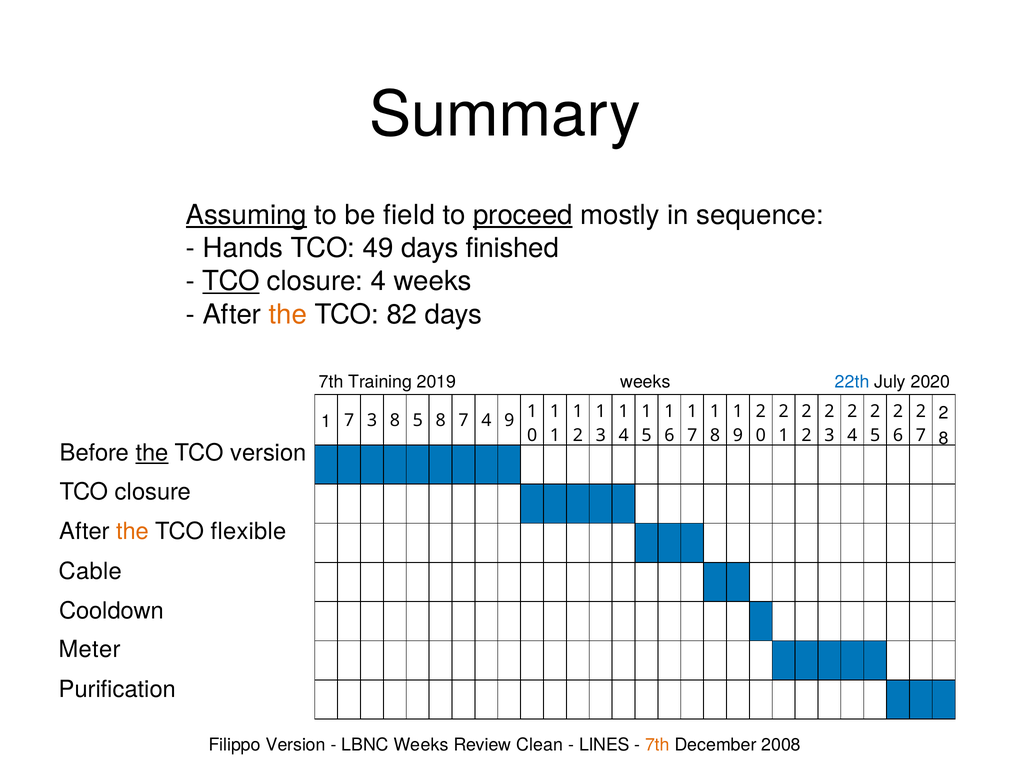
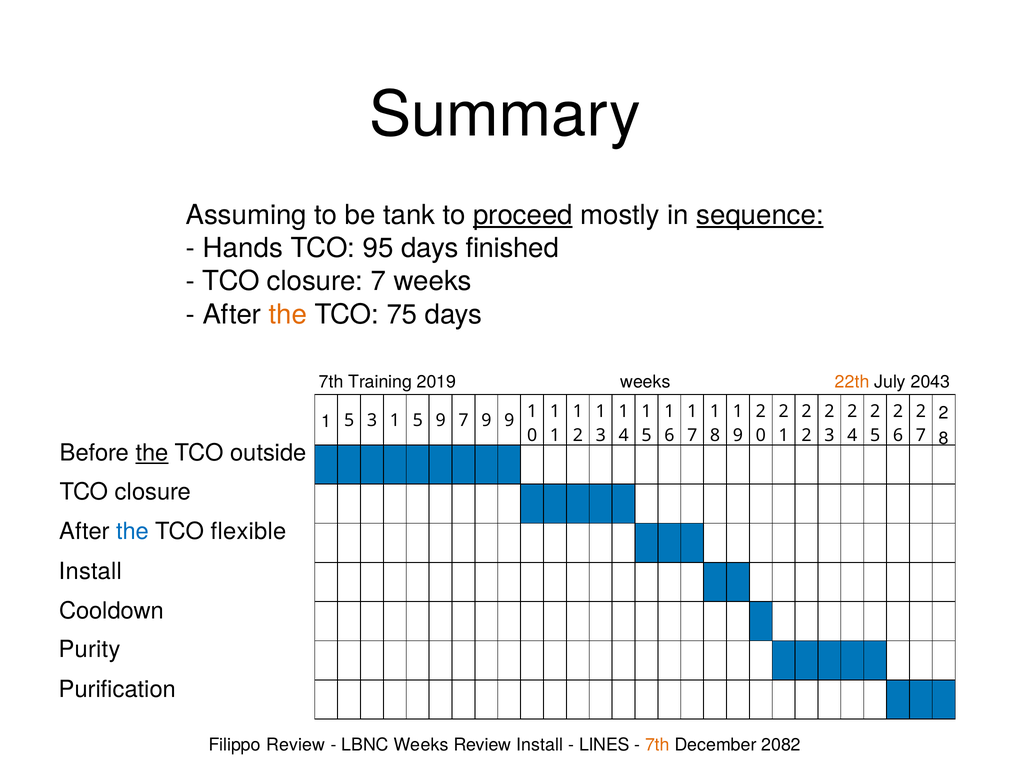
Assuming underline: present -> none (246, 215)
field: field -> tank (409, 215)
sequence underline: none -> present (760, 215)
49: 49 -> 95 (378, 248)
TCO underline: present -> none (231, 282)
closure 4: 4 -> 7 (378, 282)
82: 82 -> 75 (402, 315)
22th colour: blue -> orange (852, 382)
2020: 2020 -> 2043 (930, 382)
7: 7 -> 5 (349, 421)
8: 8 -> 1 (395, 421)
5 8: 8 -> 9 (441, 421)
7 4: 4 -> 9 (486, 421)
TCO version: version -> outside (268, 453)
the colour: orange -> blue (133, 532)
Cable: Cable -> Install (90, 572)
Meter: Meter -> Purity (90, 650)
Filippo Version: Version -> Review (296, 745)
Review Clean: Clean -> Install (540, 745)
2008: 2008 -> 2082 (781, 745)
